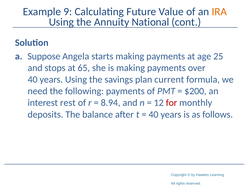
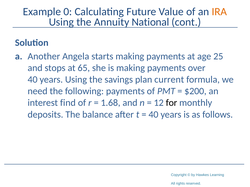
9: 9 -> 0 (68, 12)
Suppose: Suppose -> Another (44, 56)
rest: rest -> find (68, 103)
8.94: 8.94 -> 1.68 (111, 103)
for colour: red -> black (172, 103)
